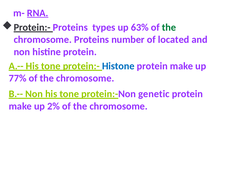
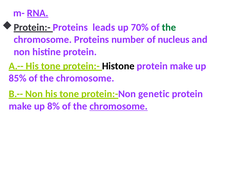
types: types -> leads (104, 27)
63%: 63% -> 70% (140, 27)
located: located -> nucleus (174, 40)
Histone colour: blue -> black (118, 66)
77%: 77% -> 85% (18, 78)
2%: 2% -> 8% (54, 106)
chromosome underline: none -> present (119, 106)
